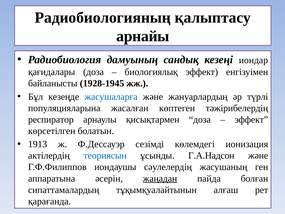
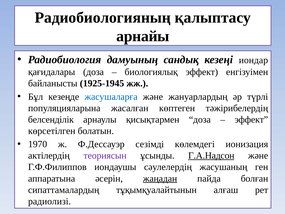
1928-1945: 1928-1945 -> 1925-1945 (102, 83)
респиратор: респиратор -> белсенділік (51, 119)
1913: 1913 -> 1970 (38, 144)
теориясын colour: blue -> purple (105, 155)
Г.А.Надсон underline: none -> present (211, 155)
қарағанда: қарағанда -> радиолизі (50, 201)
